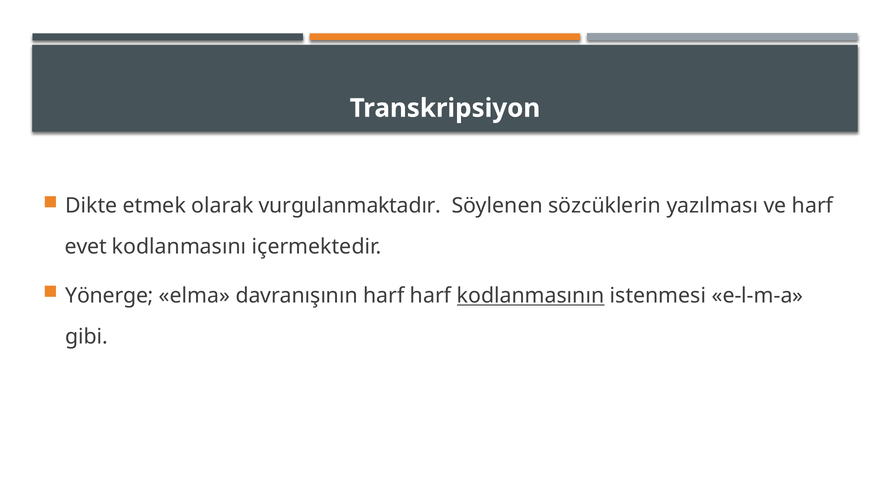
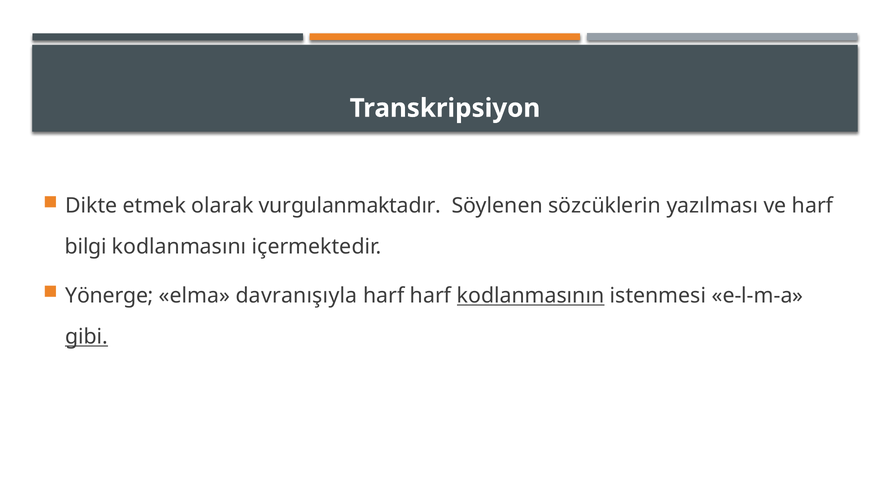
evet: evet -> bilgi (86, 247)
davranışının: davranışının -> davranışıyla (296, 296)
gibi underline: none -> present (87, 336)
